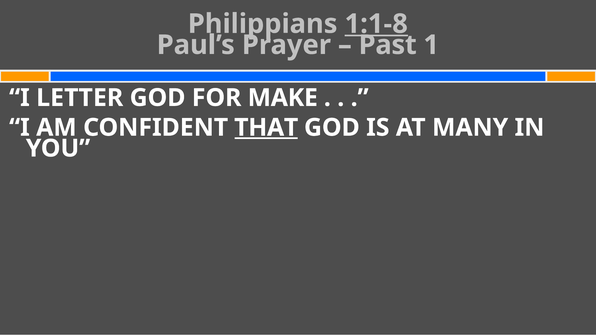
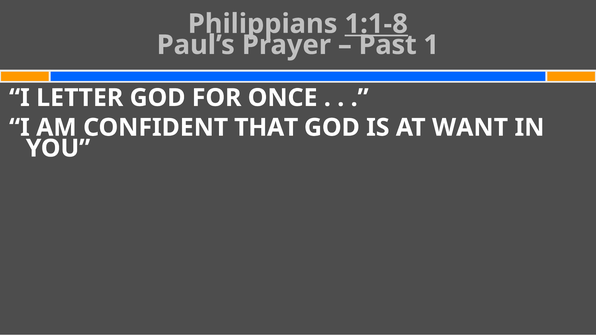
MAKE: MAKE -> ONCE (283, 98)
THAT underline: present -> none (266, 128)
MANY: MANY -> WANT (470, 128)
